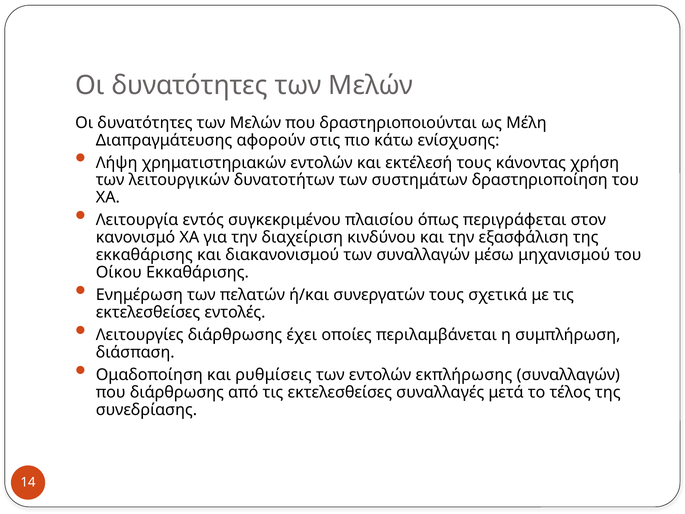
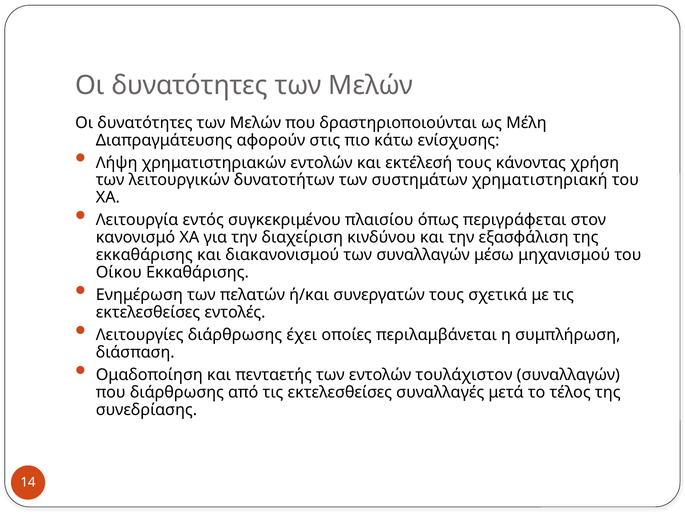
δραστηριοποίηση: δραστηριοποίηση -> χρηματιστηριακή (540, 180)
ρυθμίσεις: ρυθμίσεις -> πενταετής (274, 375)
εκπλήρωσης: εκπλήρωσης -> τουλάχιστον (464, 375)
